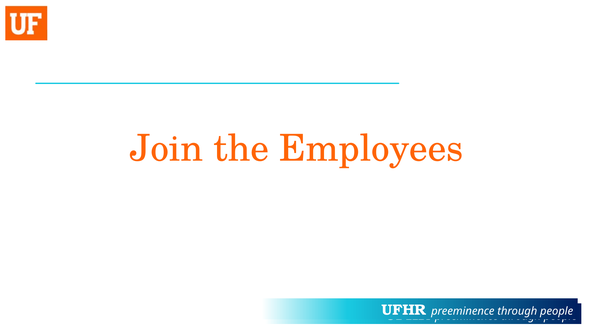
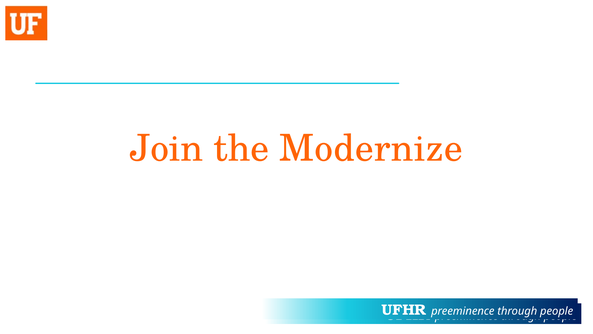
Employees: Employees -> Modernize (371, 148)
